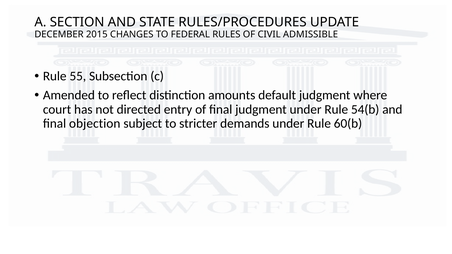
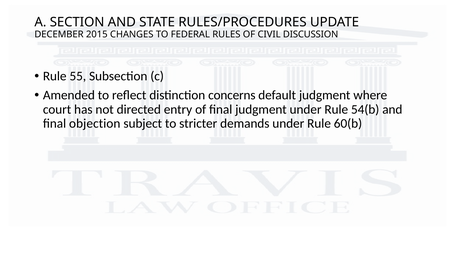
ADMISSIBLE: ADMISSIBLE -> DISCUSSION (311, 35)
amounts: amounts -> concerns (232, 95)
